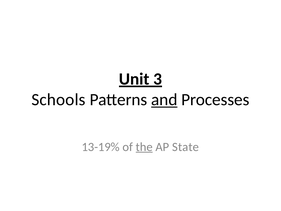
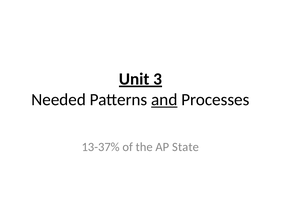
Schools: Schools -> Needed (59, 100)
13-19%: 13-19% -> 13-37% (101, 147)
the underline: present -> none (144, 147)
